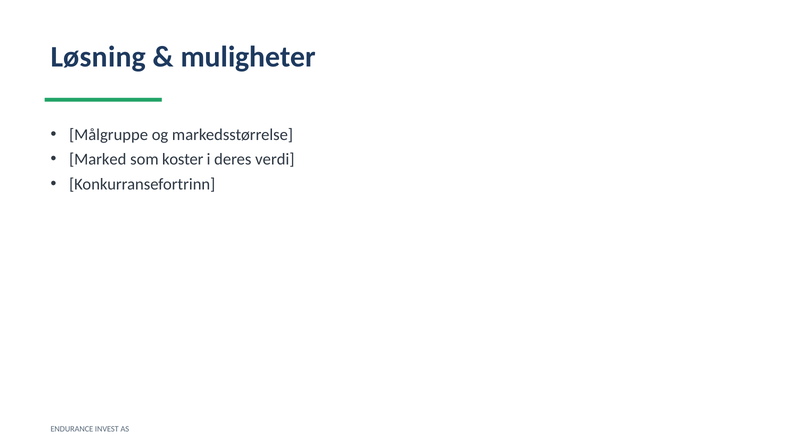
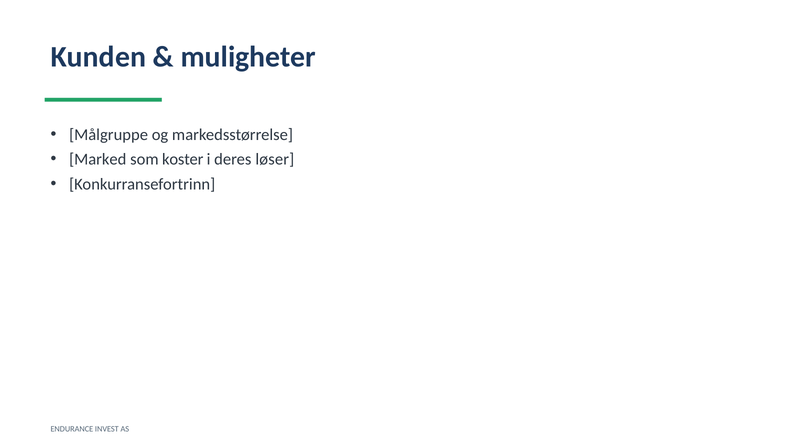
Løsning: Løsning -> Kunden (98, 57)
verdi: verdi -> løser (275, 159)
